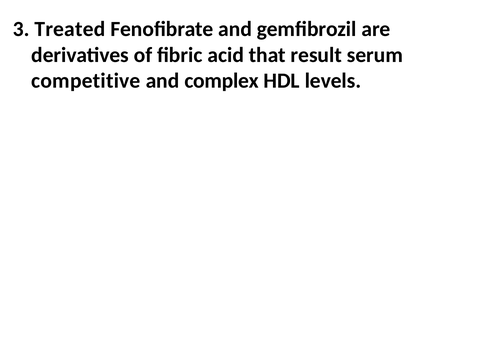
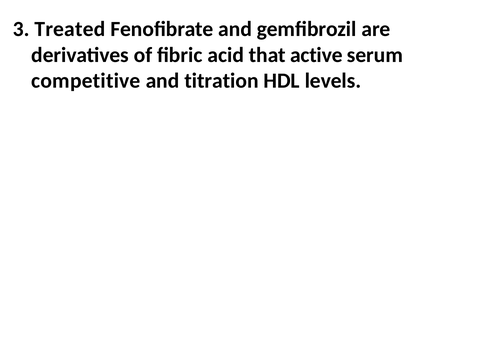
result: result -> active (316, 55)
complex: complex -> titration (221, 81)
